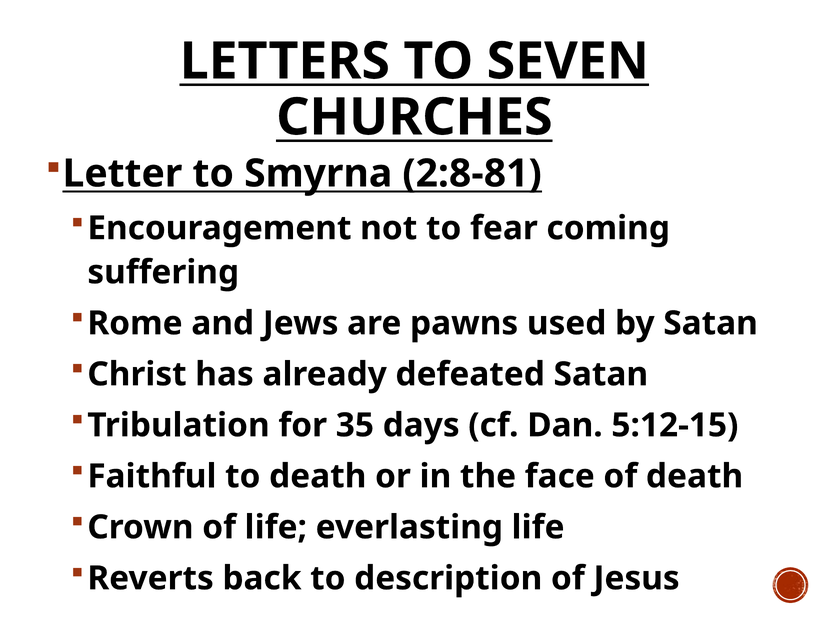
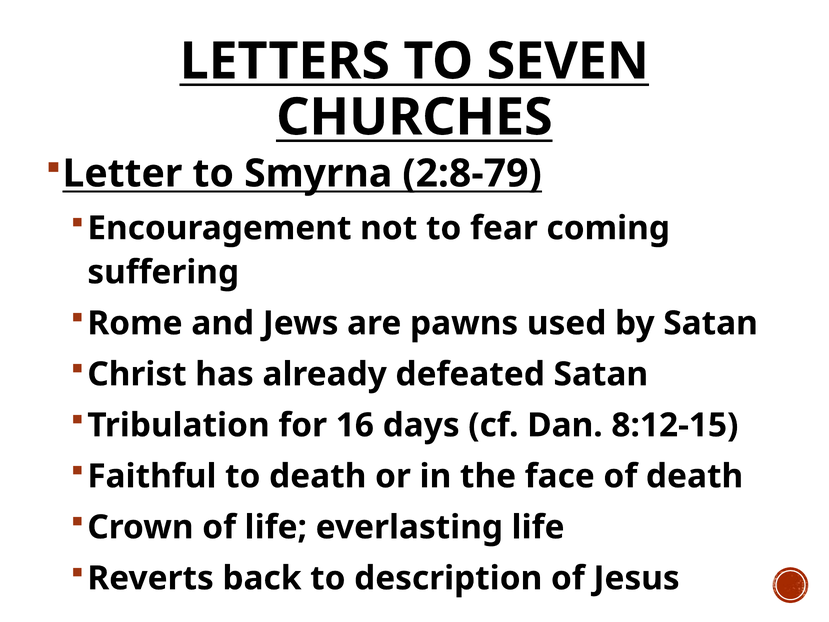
2:8-81: 2:8-81 -> 2:8-79 (472, 173)
35: 35 -> 16 (355, 425)
5:12-15: 5:12-15 -> 8:12-15 (675, 425)
